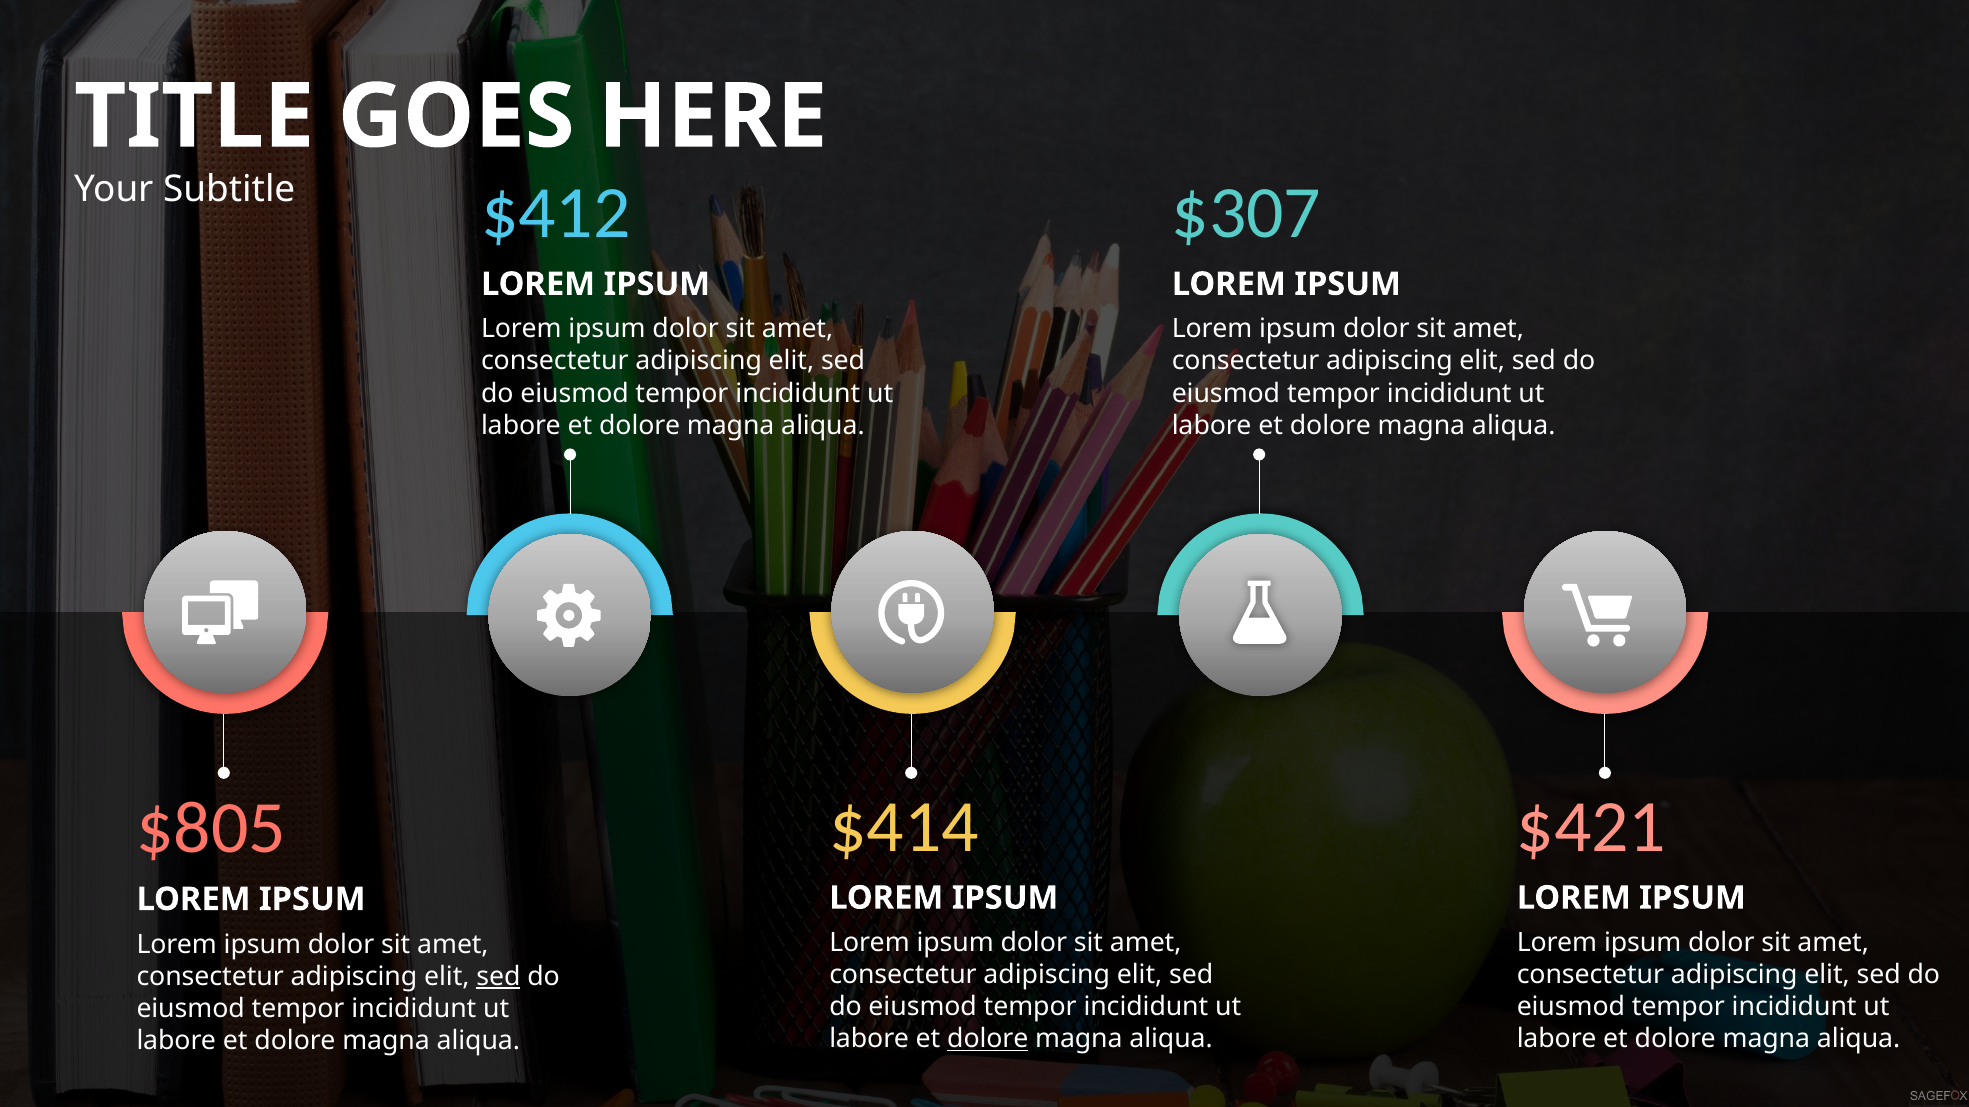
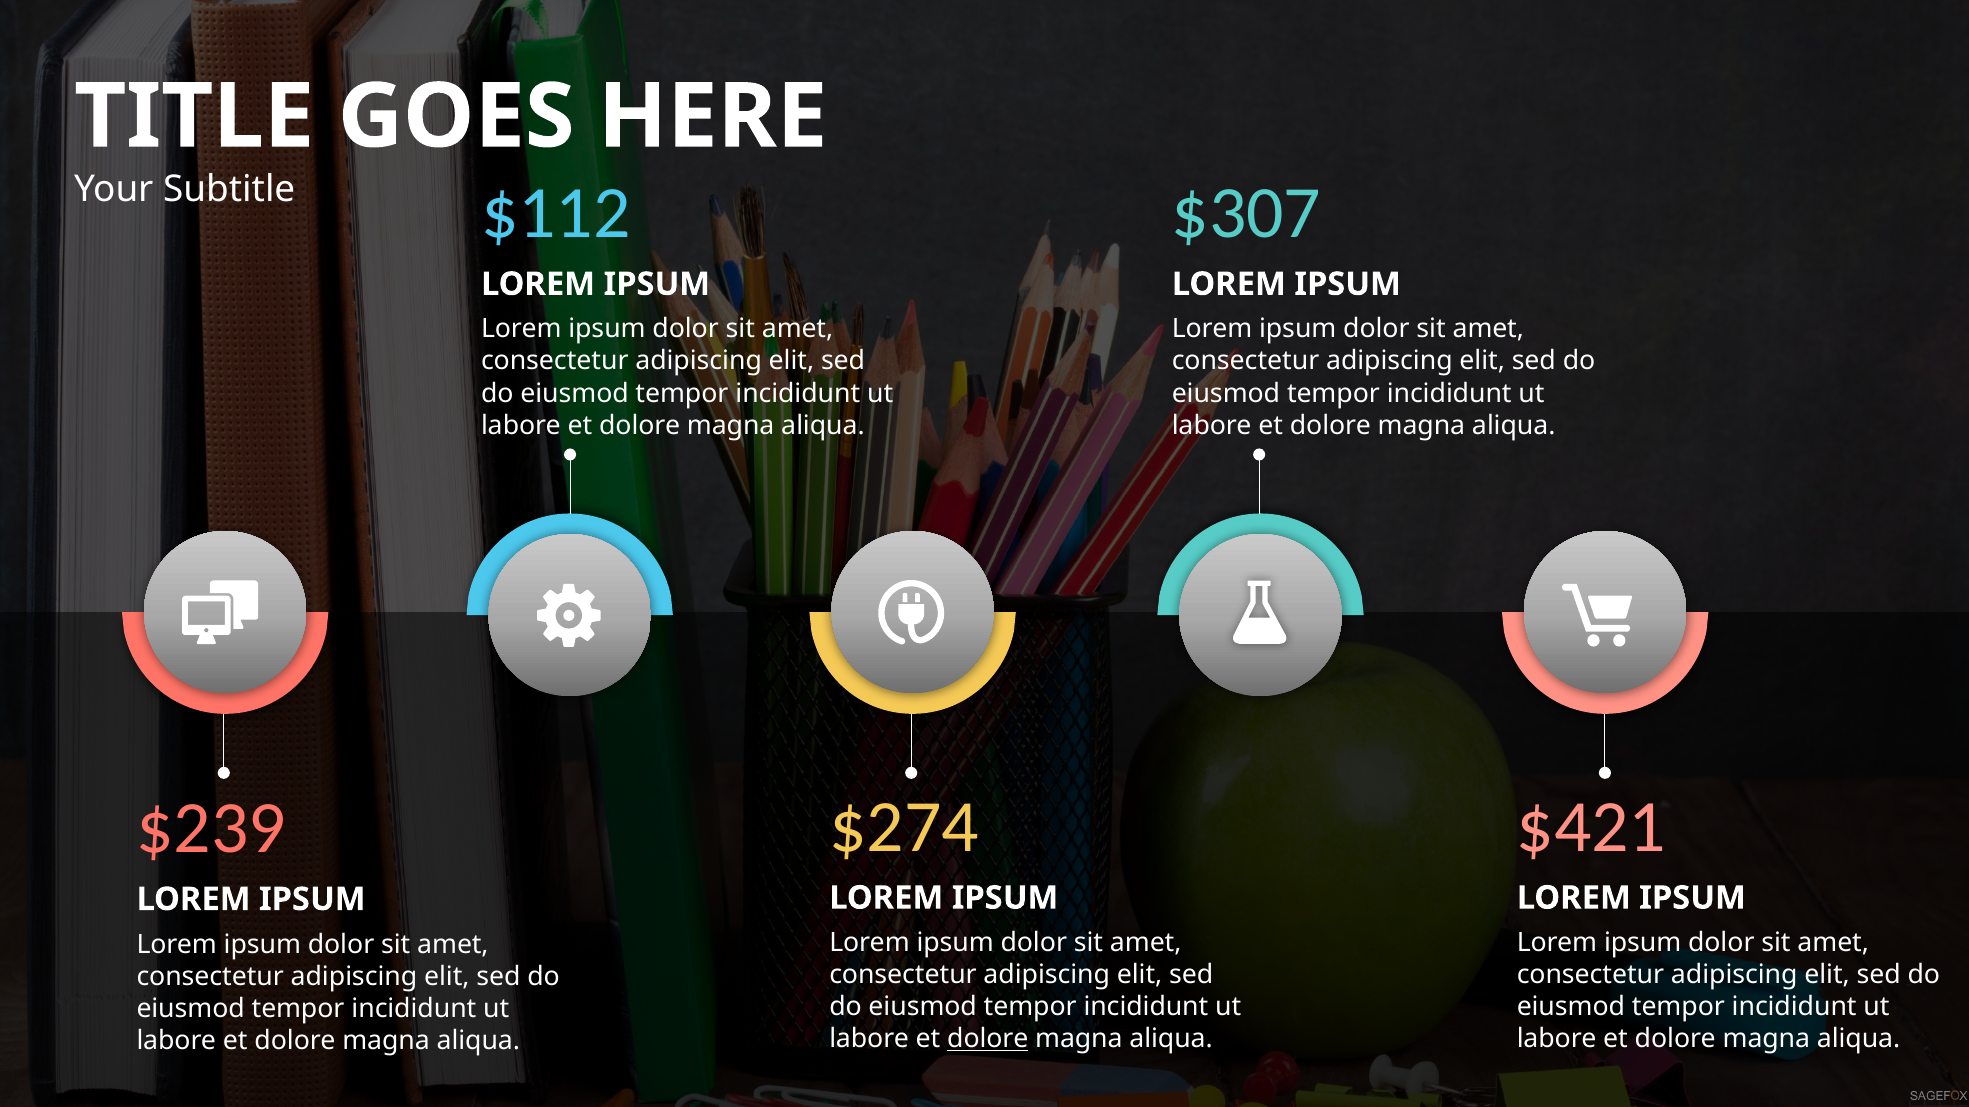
$412: $412 -> $112 (556, 213)
$414: $414 -> $274 (904, 827)
$805: $805 -> $239 (211, 829)
sed underline: present -> none (499, 977)
